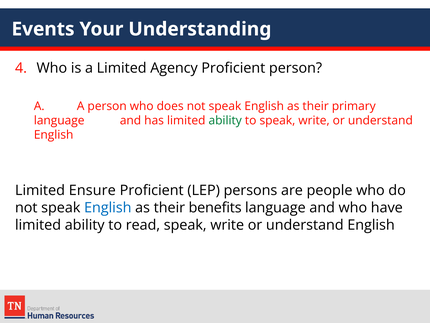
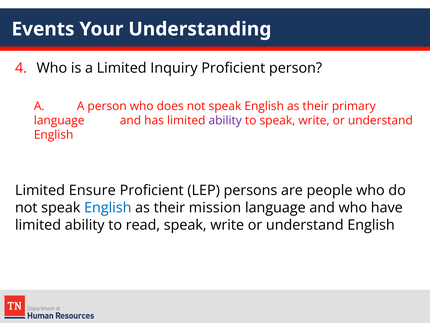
Agency: Agency -> Inquiry (174, 68)
ability colour: green -> purple (225, 120)
benefits: benefits -> mission (215, 207)
